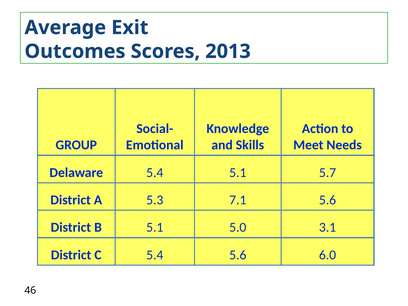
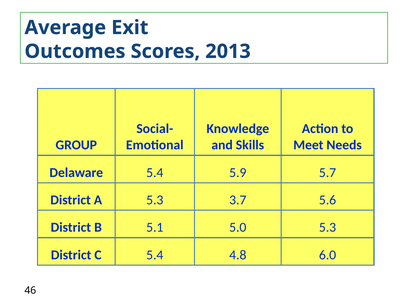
5.4 5.1: 5.1 -> 5.9 (238, 173)
7.1: 7.1 -> 3.7 (238, 200)
5.0 3.1: 3.1 -> 5.3 (328, 227)
5.4 5.6: 5.6 -> 4.8 (238, 255)
